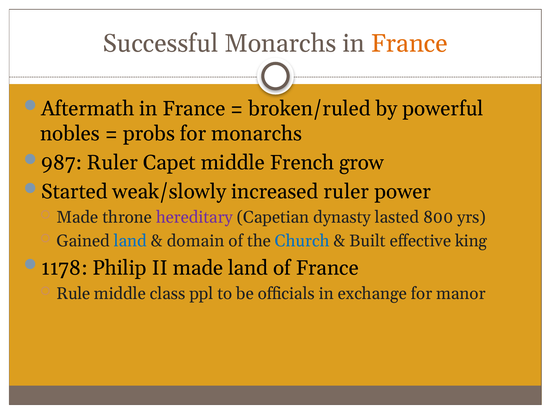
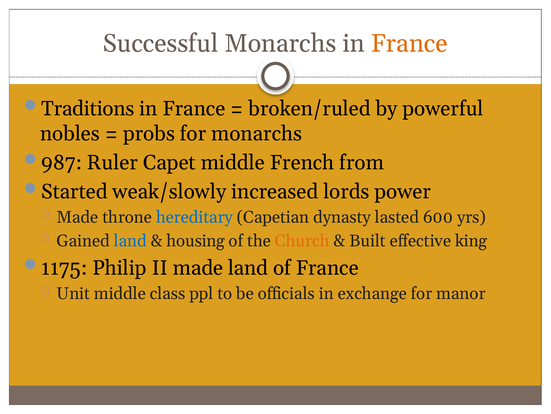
Aftermath: Aftermath -> Traditions (88, 109)
grow: grow -> from (362, 162)
increased ruler: ruler -> lords (346, 191)
hereditary colour: purple -> blue (194, 217)
800: 800 -> 600 (438, 217)
domain: domain -> housing (196, 240)
Church colour: blue -> orange (302, 240)
1178: 1178 -> 1175 (64, 267)
Rule: Rule -> Unit (73, 293)
